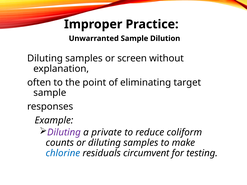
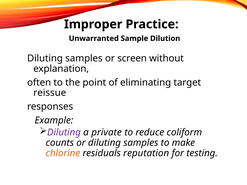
sample: sample -> reissue (50, 93)
chlorine colour: blue -> orange (63, 153)
circumvent: circumvent -> reputation (146, 153)
